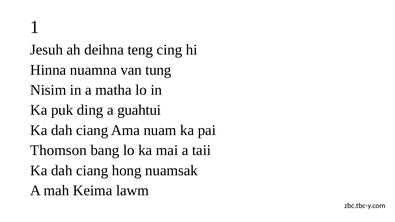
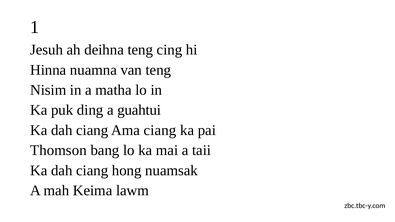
van tung: tung -> teng (158, 70)
Ama nuam: nuam -> ciang (160, 130)
